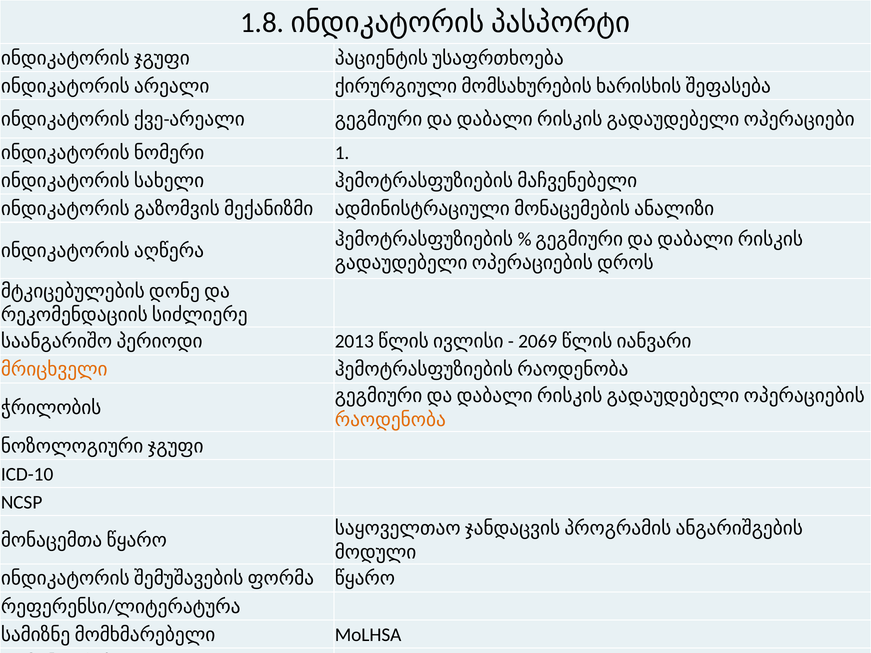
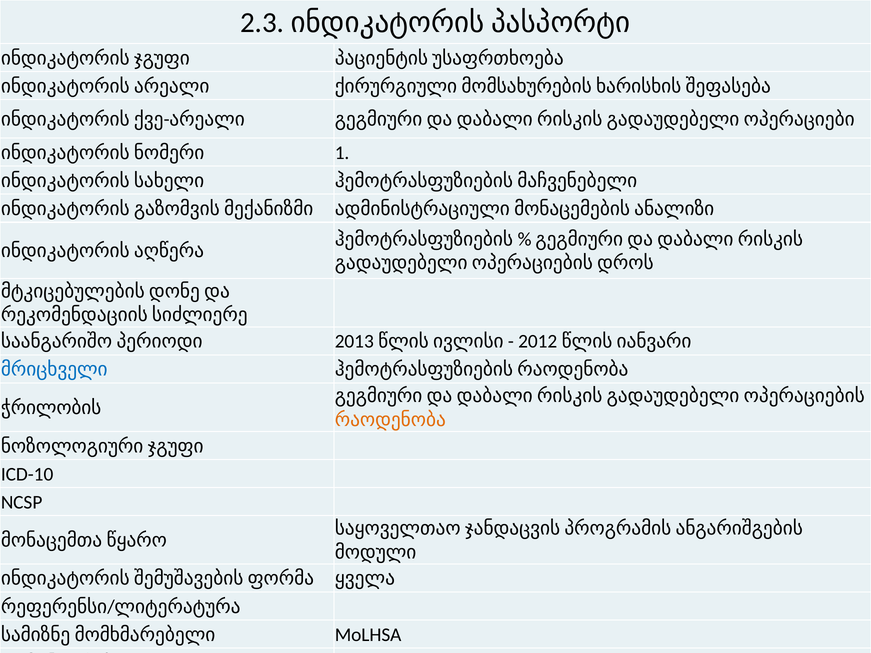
1.8: 1.8 -> 2.3 (262, 22)
2069: 2069 -> 2012 (538, 342)
მრიცხველი colour: orange -> blue (54, 370)
წყარო: წყარო -> ყველა (365, 579)
